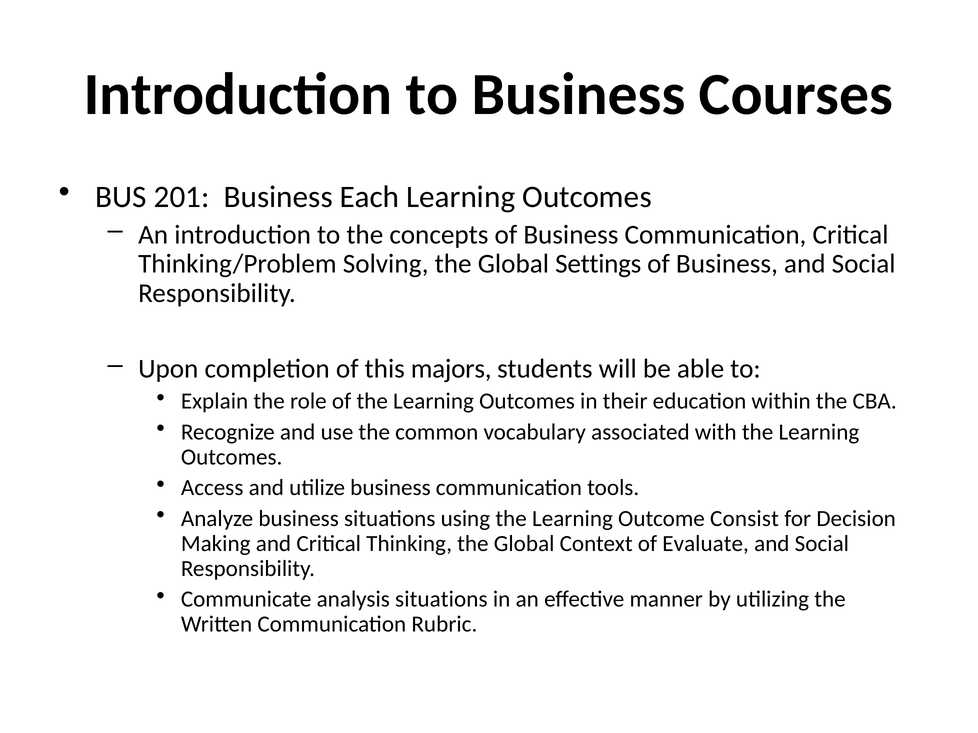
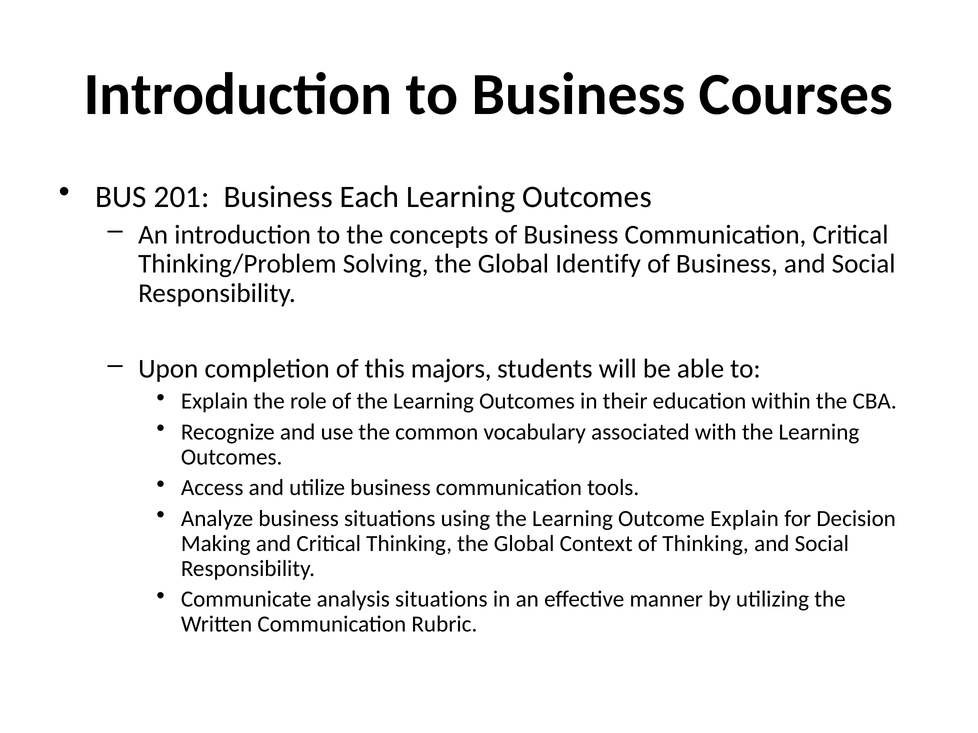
Settings: Settings -> Identify (598, 264)
Outcome Consist: Consist -> Explain (744, 519)
of Evaluate: Evaluate -> Thinking (706, 544)
